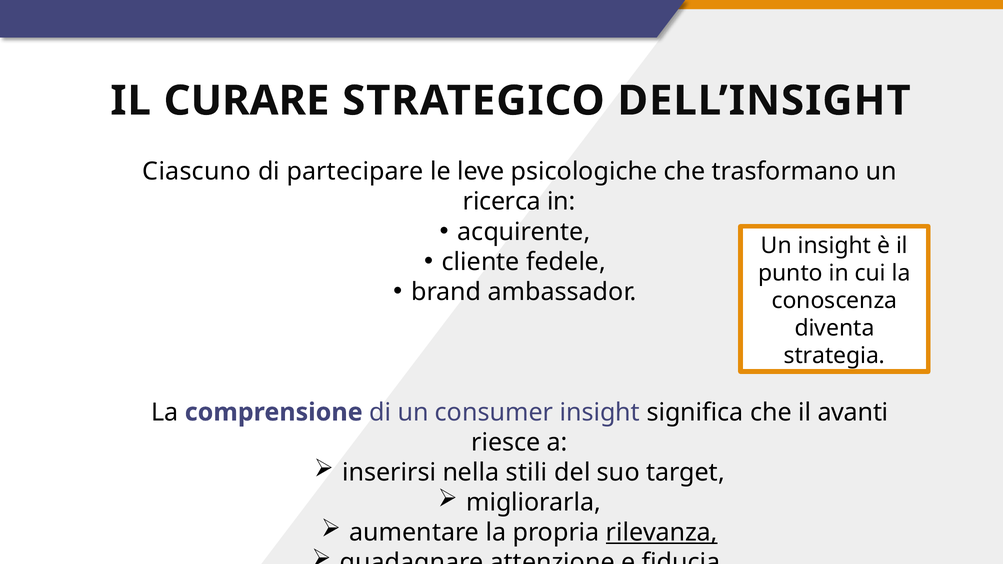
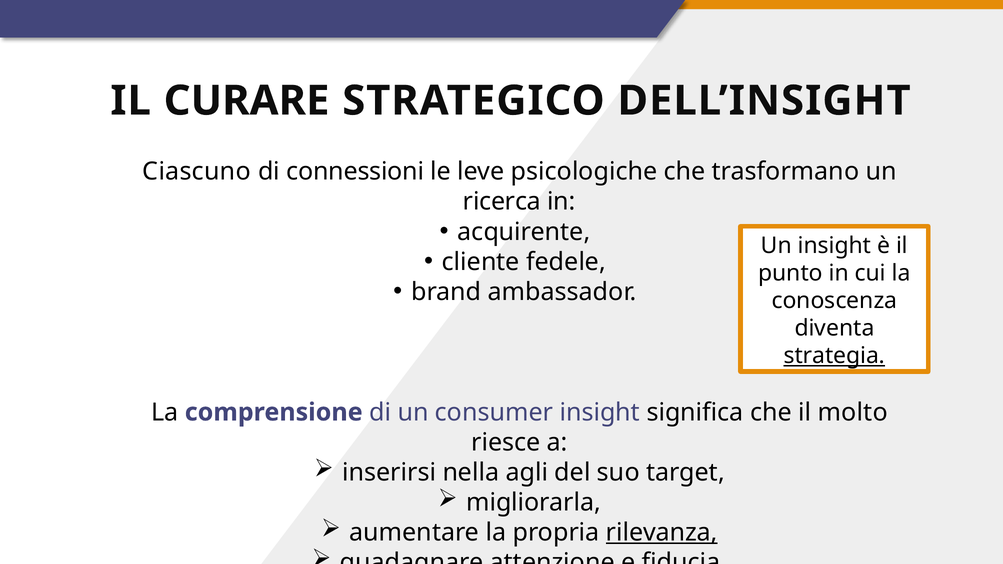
partecipare: partecipare -> connessioni (355, 172)
strategia underline: none -> present (834, 356)
avanti: avanti -> molto (853, 412)
stili: stili -> agli (527, 473)
